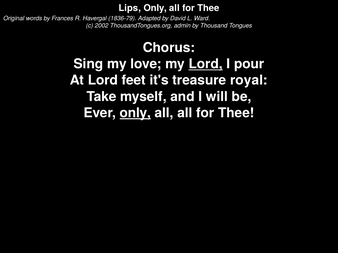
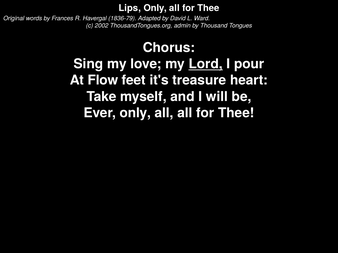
At Lord: Lord -> Flow (103, 80)
royal: royal -> heart (249, 80)
only underline: present -> none (135, 113)
